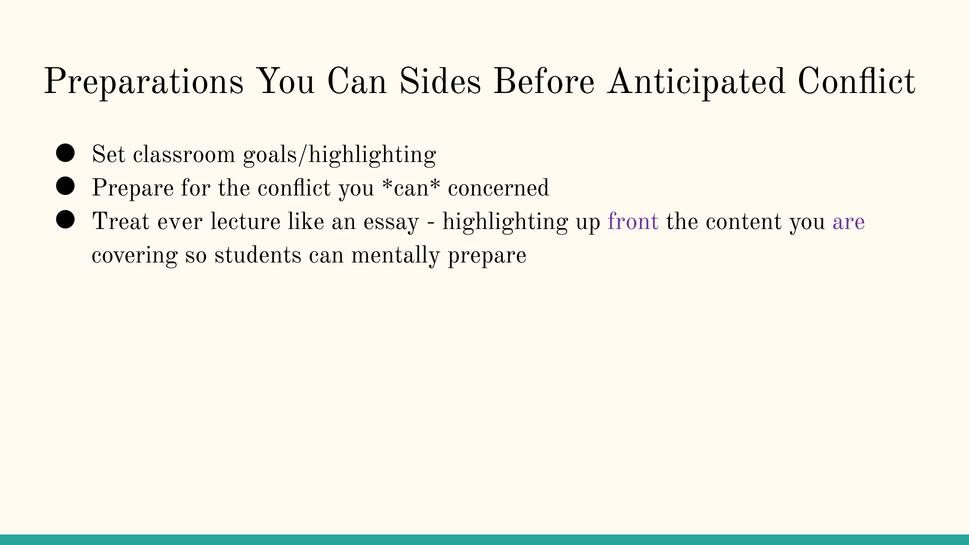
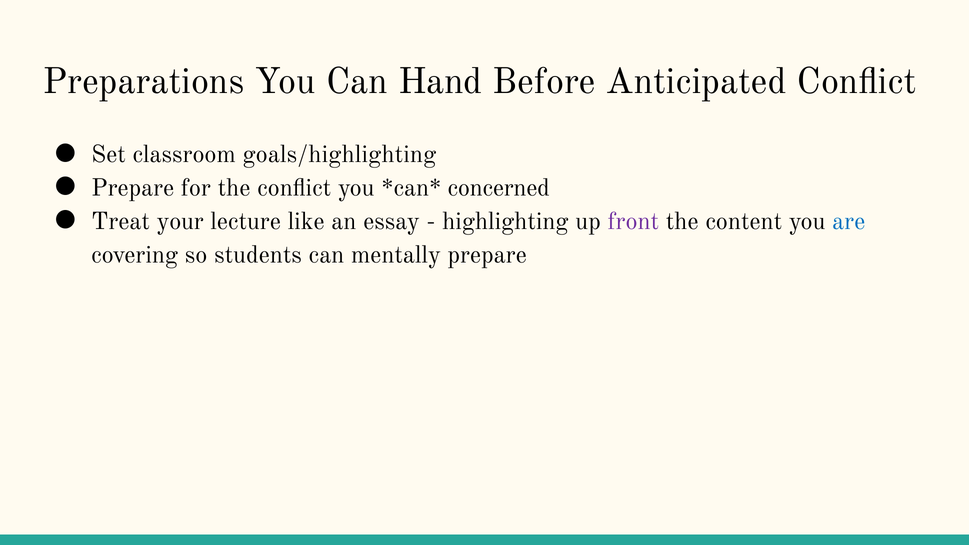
Sides: Sides -> Hand (440, 81)
ever: ever -> your (180, 221)
are colour: purple -> blue (849, 221)
